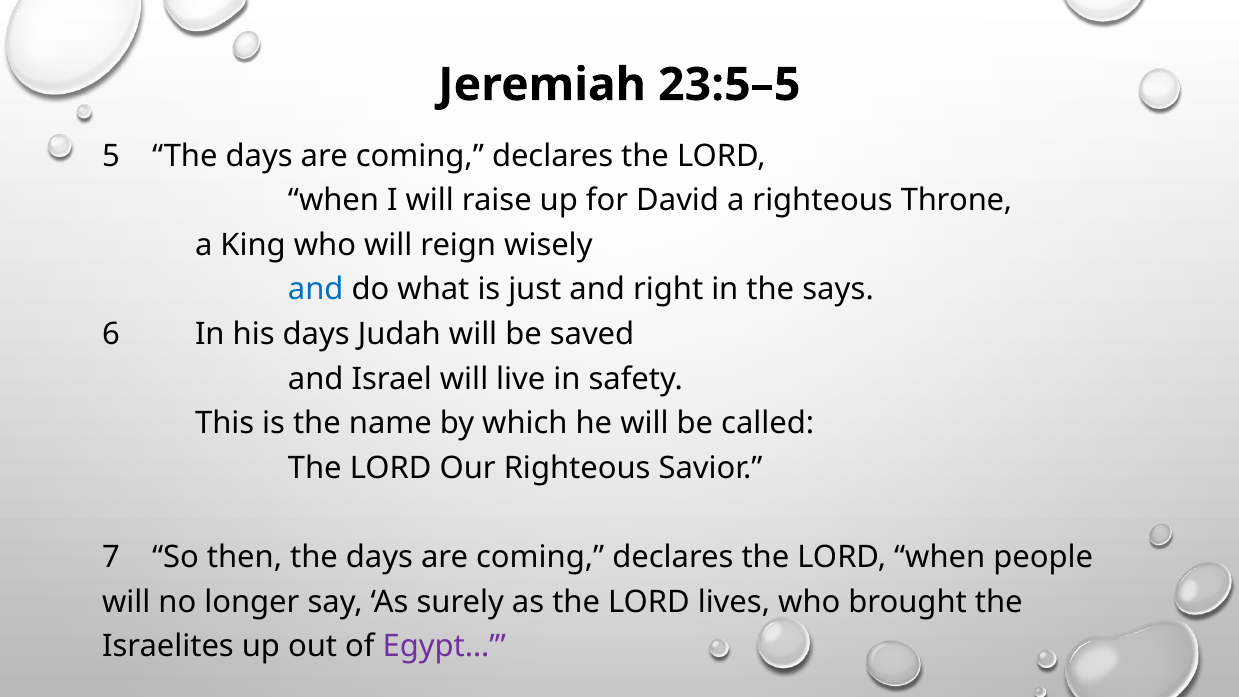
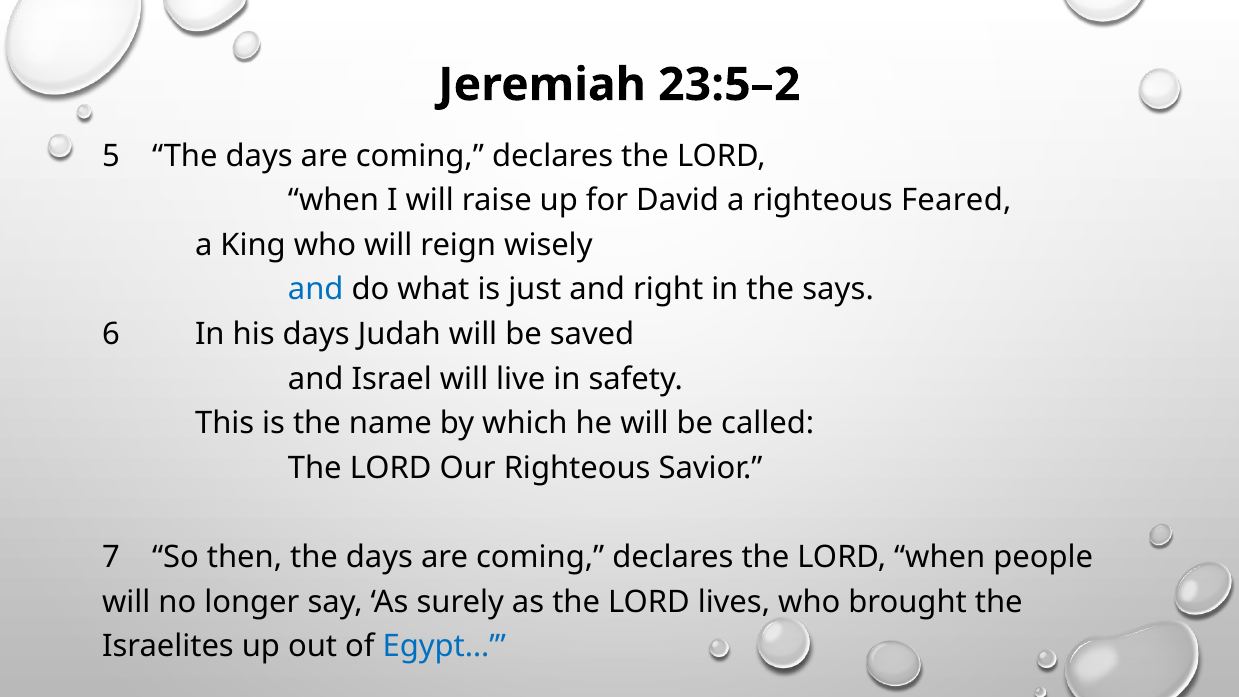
23:5–5: 23:5–5 -> 23:5–2 (729, 85)
Throne: Throne -> Feared (956, 200)
Egypt… colour: purple -> blue (444, 646)
